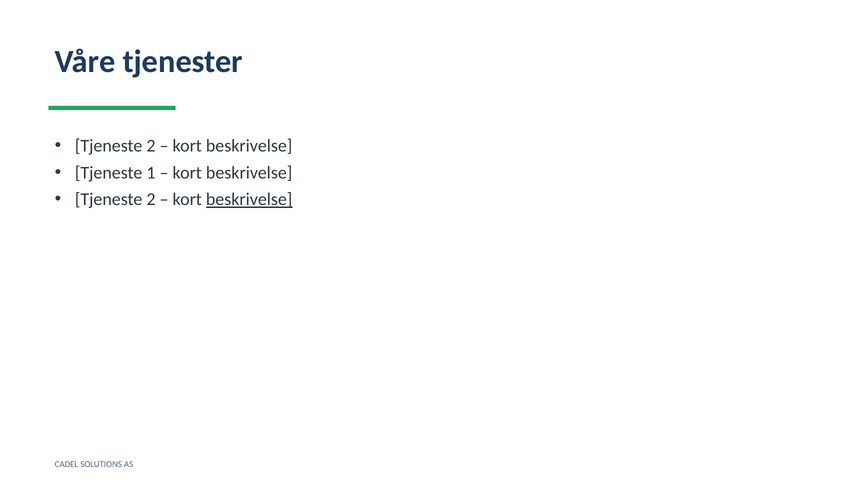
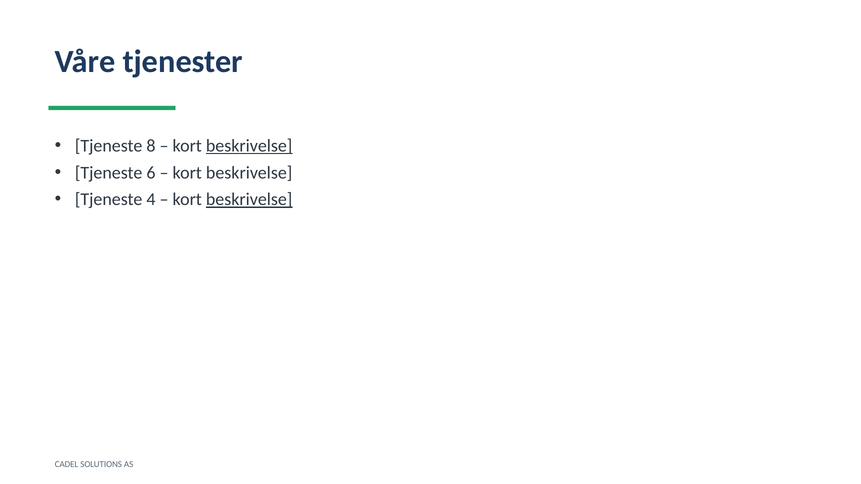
2: 2 -> 8 (151, 146)
beskrivelse underline: none -> present (249, 146)
1: 1 -> 6 (151, 173)
2: 2 -> 4 (151, 200)
